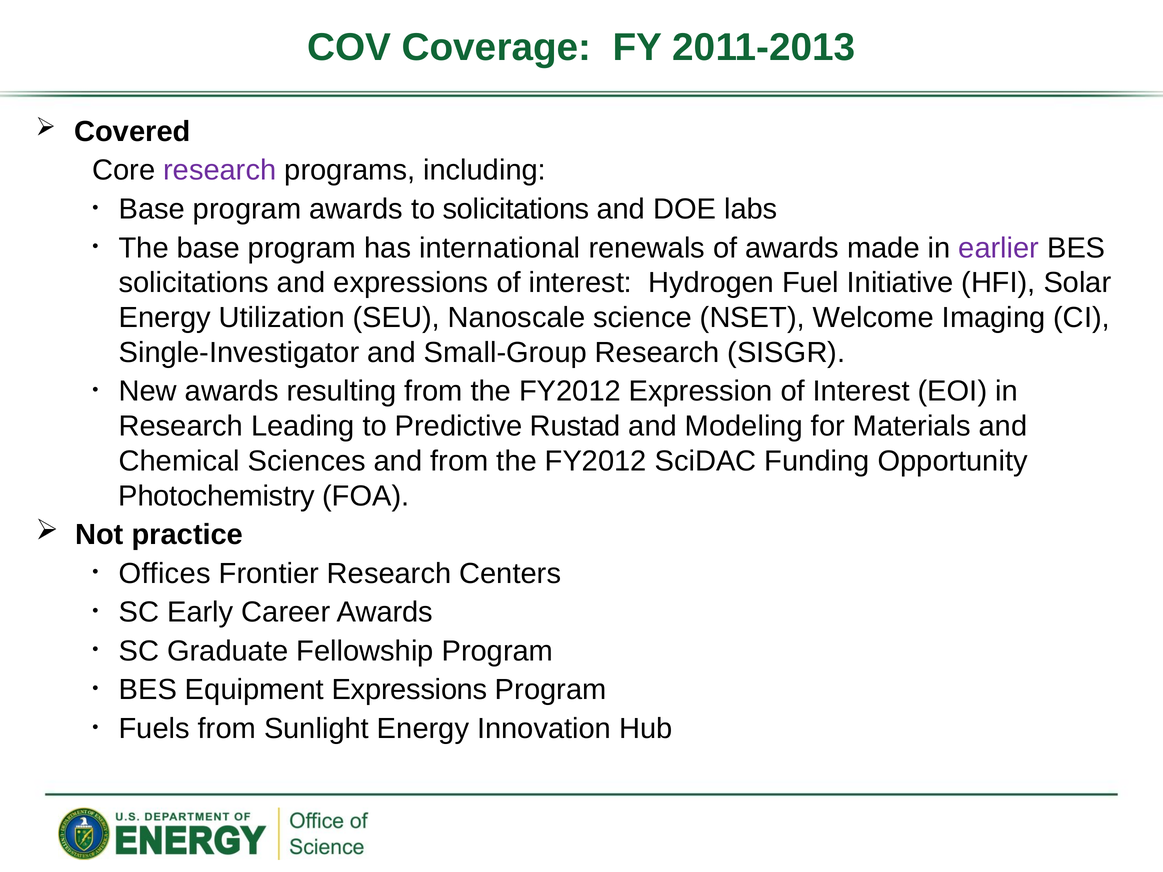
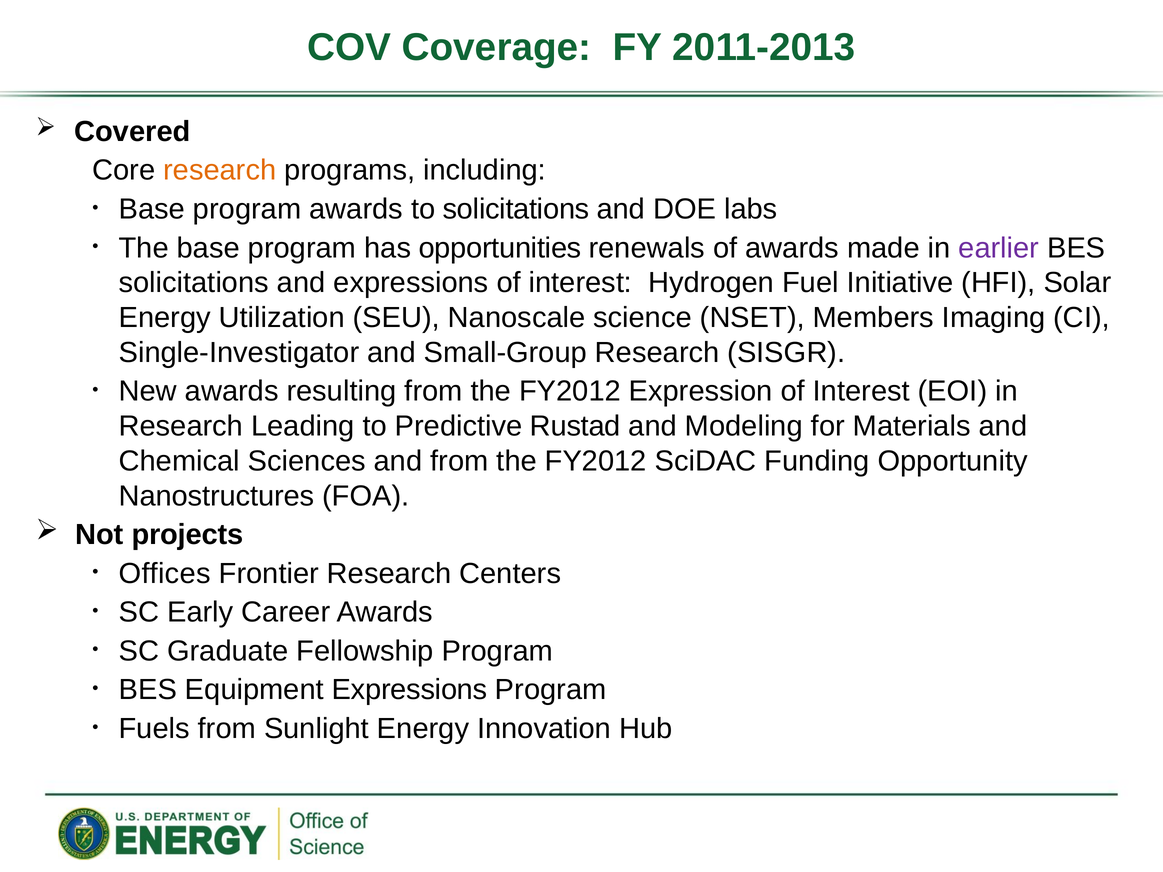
research colour: purple -> orange (220, 170)
international: international -> opportunities (500, 248)
Welcome: Welcome -> Members (873, 318)
Photochemistry: Photochemistry -> Nanostructures (217, 496)
practice: practice -> projects (188, 535)
